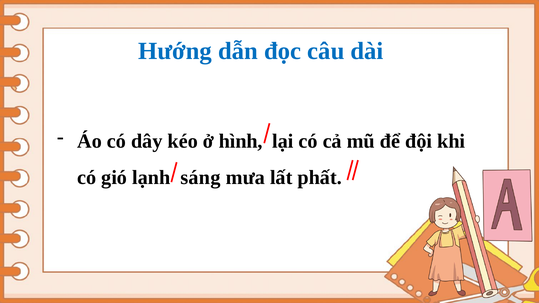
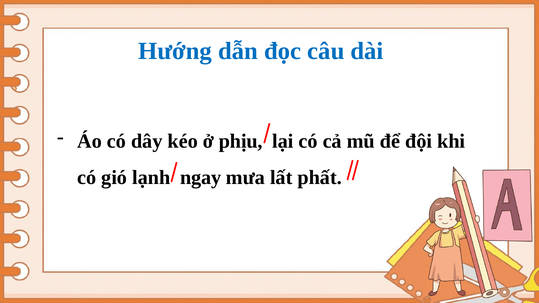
hình: hình -> phịu (241, 141)
sáng: sáng -> ngay (201, 178)
